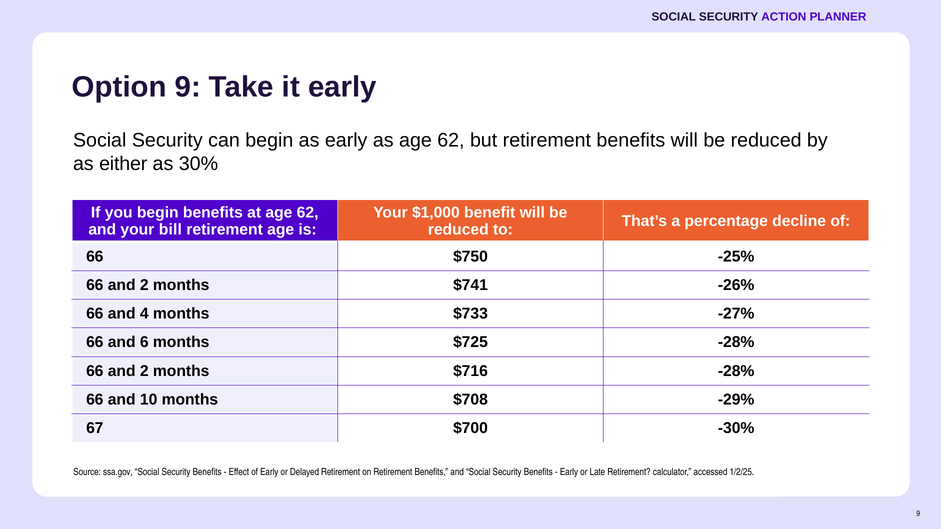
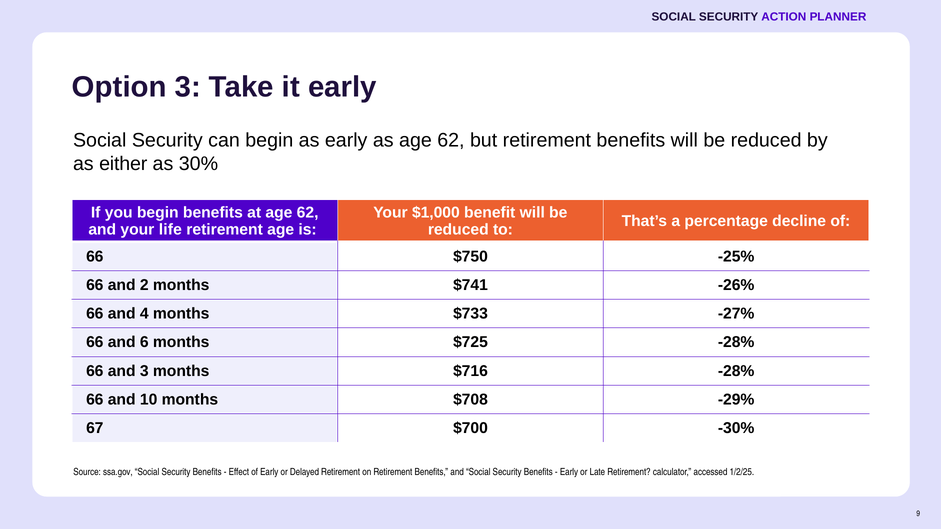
Option 9: 9 -> 3 (188, 87)
bill: bill -> life (170, 230)
2: 2 -> 3 (144, 371)
